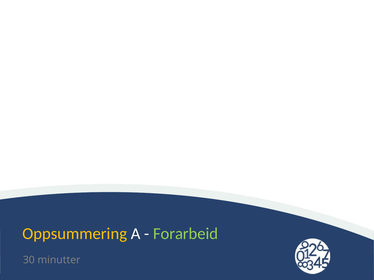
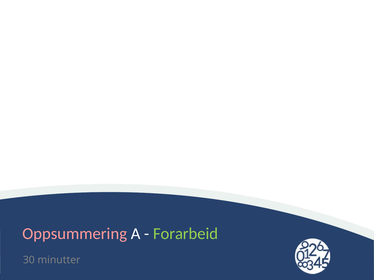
Oppsummering colour: yellow -> pink (75, 234)
